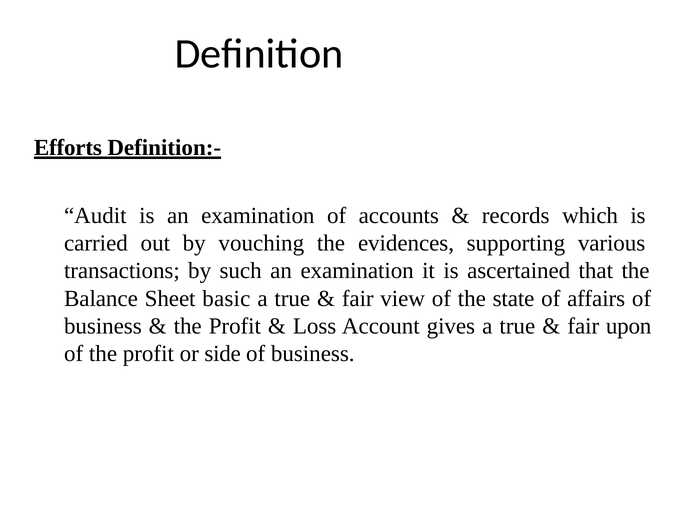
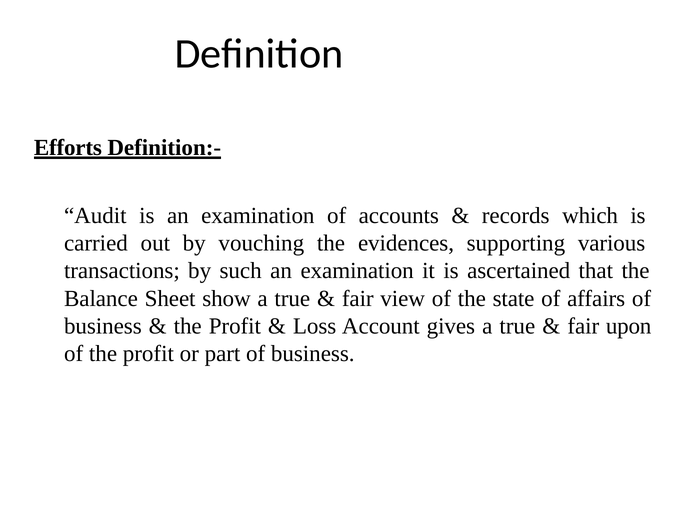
basic: basic -> show (226, 299)
side: side -> part (222, 354)
